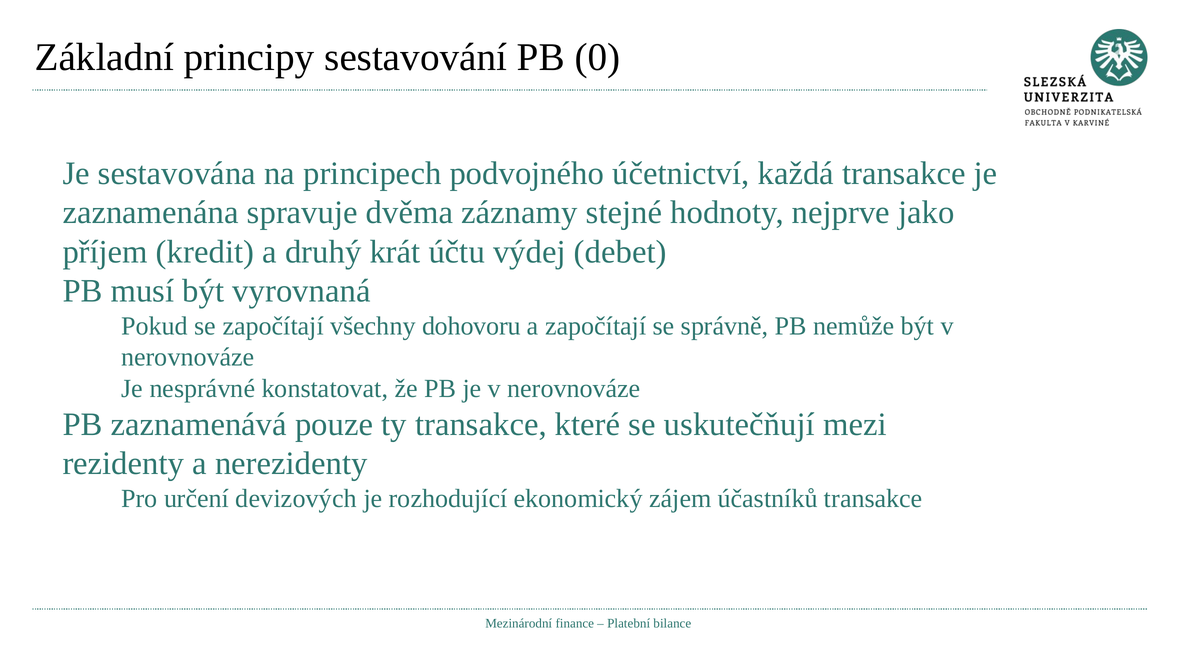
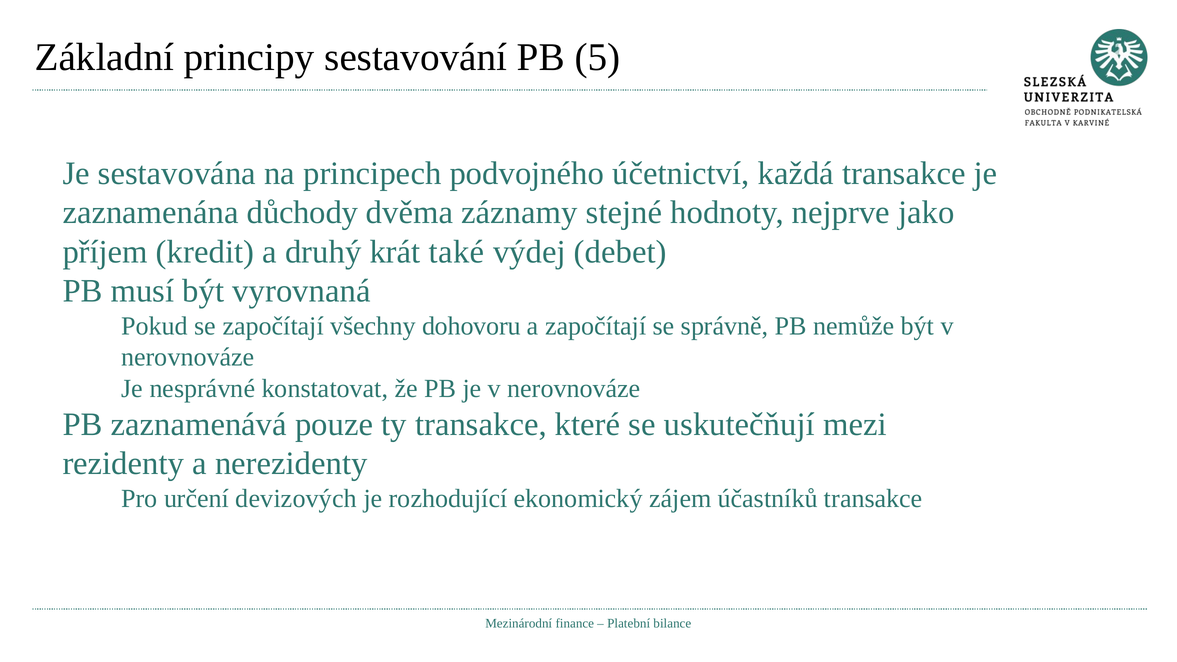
0: 0 -> 5 (598, 57)
spravuje: spravuje -> důchody (302, 213)
účtu: účtu -> také (457, 252)
